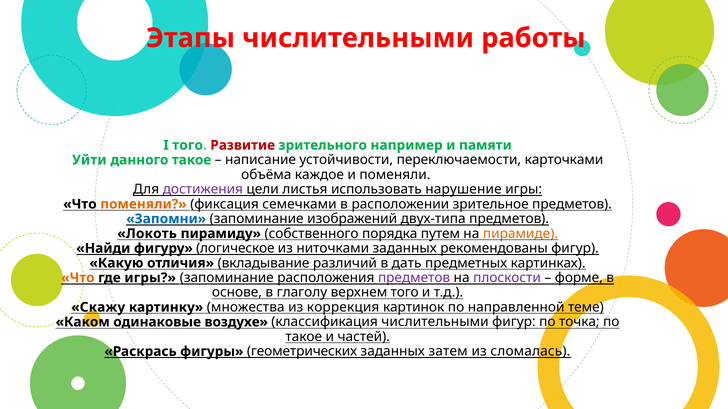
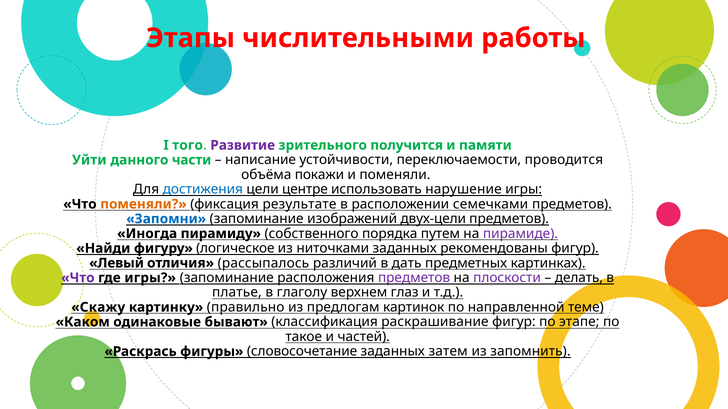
Развитие colour: red -> purple (243, 145)
например: например -> получится (407, 145)
данного такое: такое -> части (192, 160)
карточками: карточками -> проводится (564, 160)
каждое: каждое -> покажи (319, 175)
достижения colour: purple -> blue (203, 190)
листья: листья -> центре (305, 190)
семечками: семечками -> результате (299, 204)
зрительное: зрительное -> семечками (491, 204)
двух-типа: двух-типа -> двух-цели (433, 219)
Локоть: Локоть -> Иногда (147, 234)
пирамиде colour: orange -> purple (520, 234)
Какую: Какую -> Левый (117, 263)
вкладывание: вкладывание -> рассыпалось (263, 263)
Что colour: orange -> purple (78, 278)
форме: форме -> делать (579, 278)
основе: основе -> платье (237, 293)
верхнем того: того -> глаз (405, 293)
множества: множества -> правильно (246, 308)
коррекция: коррекция -> предлогам (343, 308)
воздухе: воздухе -> бывают (236, 322)
классификация числительными: числительными -> раскрашивание (435, 322)
точка: точка -> этапе (579, 322)
геометрических: геометрических -> словосочетание (302, 352)
сломалась: сломалась -> запомнить (530, 352)
